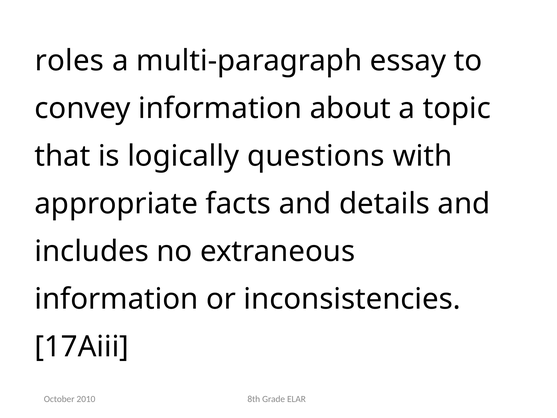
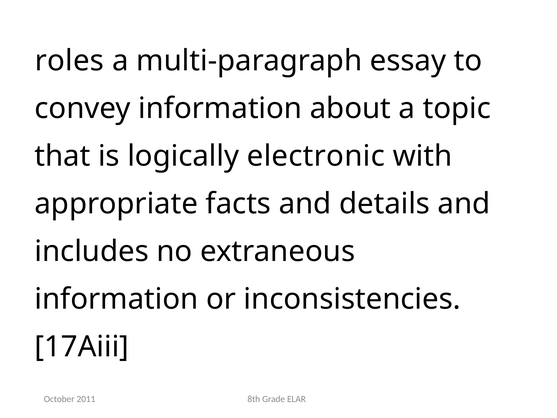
questions: questions -> electronic (316, 156)
2010: 2010 -> 2011 (86, 399)
